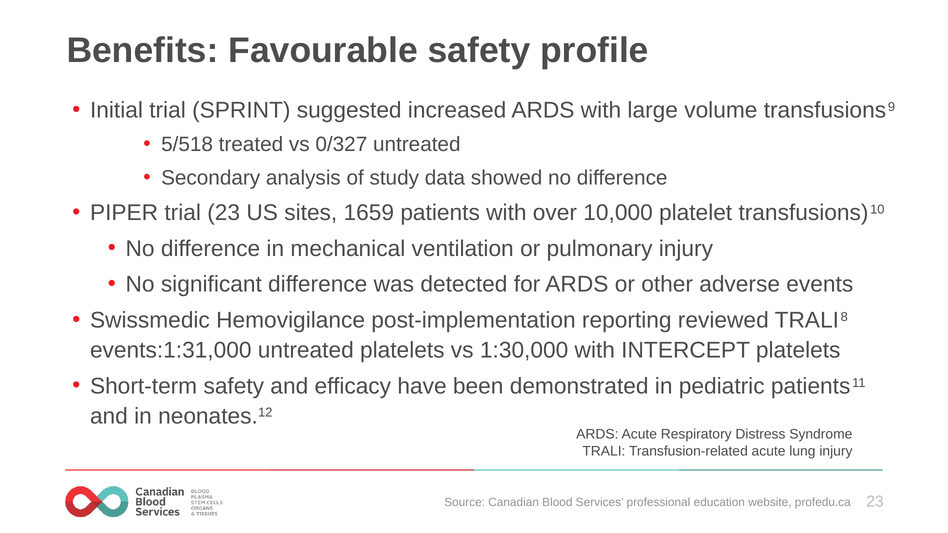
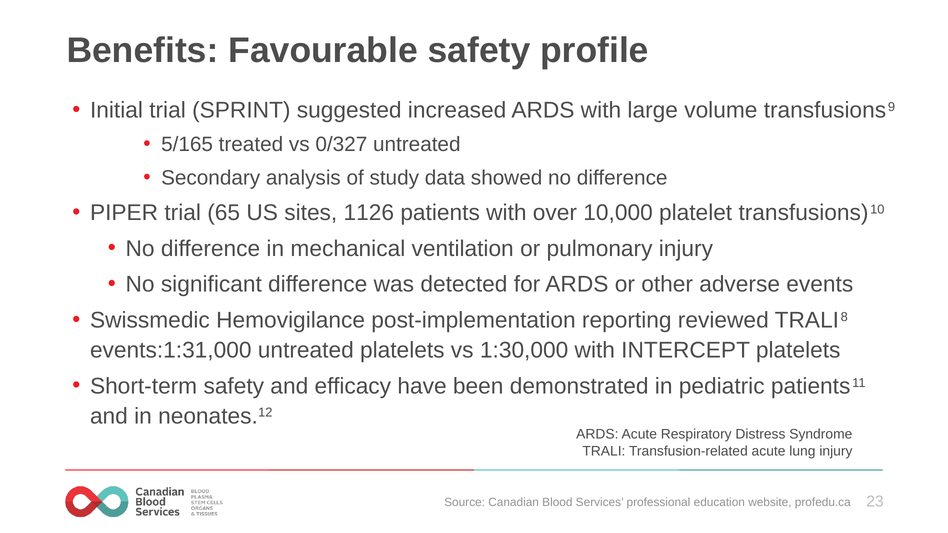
5/518: 5/518 -> 5/165 (187, 145)
trial 23: 23 -> 65 (224, 213)
1659: 1659 -> 1126 (369, 213)
